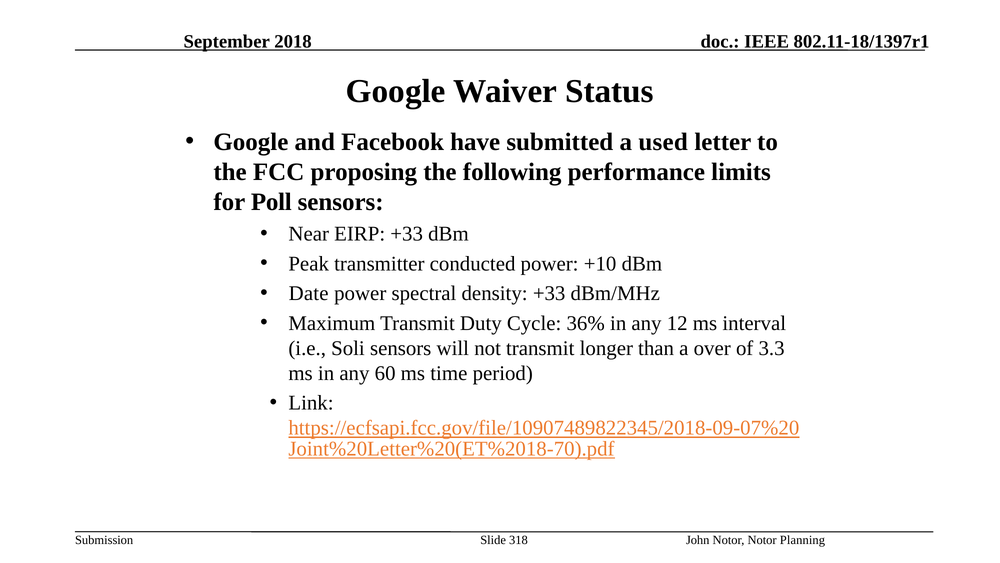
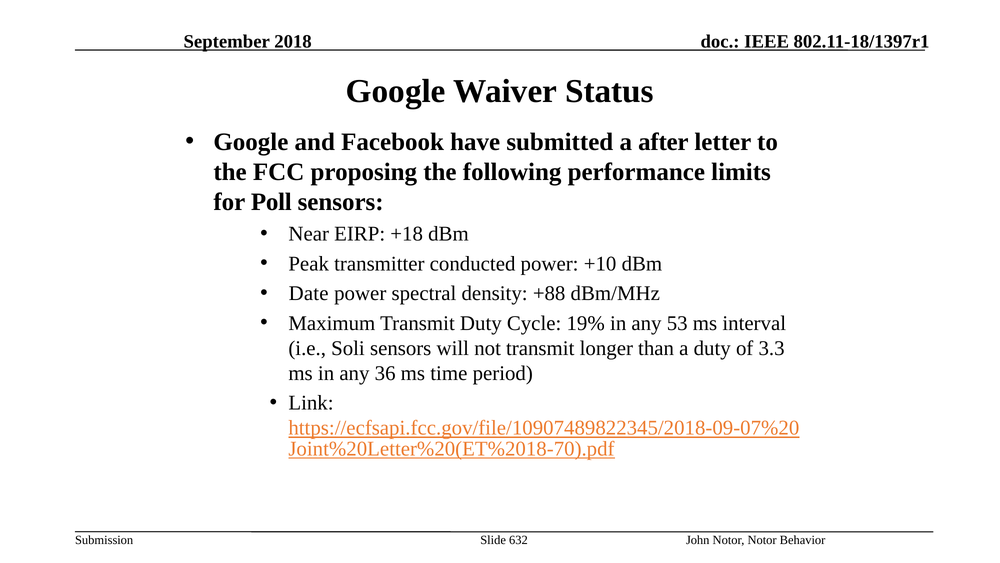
used: used -> after (663, 142)
EIRP +33: +33 -> +18 (407, 234)
density +33: +33 -> +88 (549, 293)
36%: 36% -> 19% (586, 323)
12: 12 -> 53 (677, 323)
a over: over -> duty (712, 348)
60: 60 -> 36 (385, 373)
318: 318 -> 632 (518, 539)
Planning: Planning -> Behavior (803, 539)
